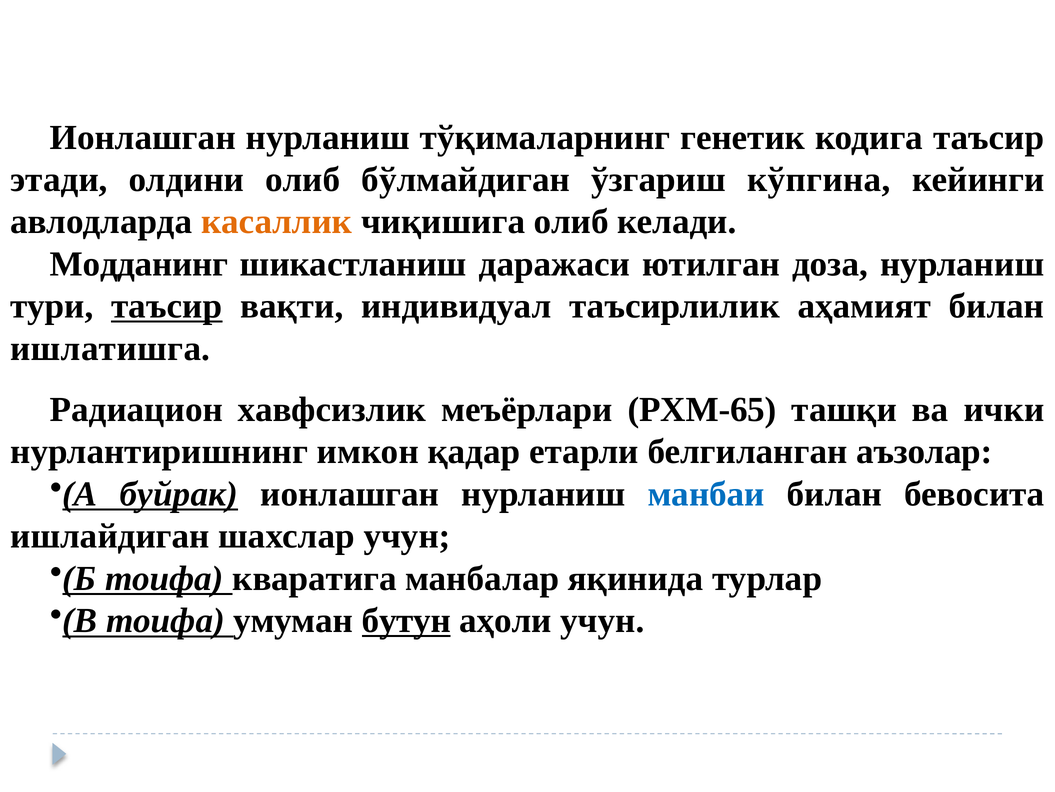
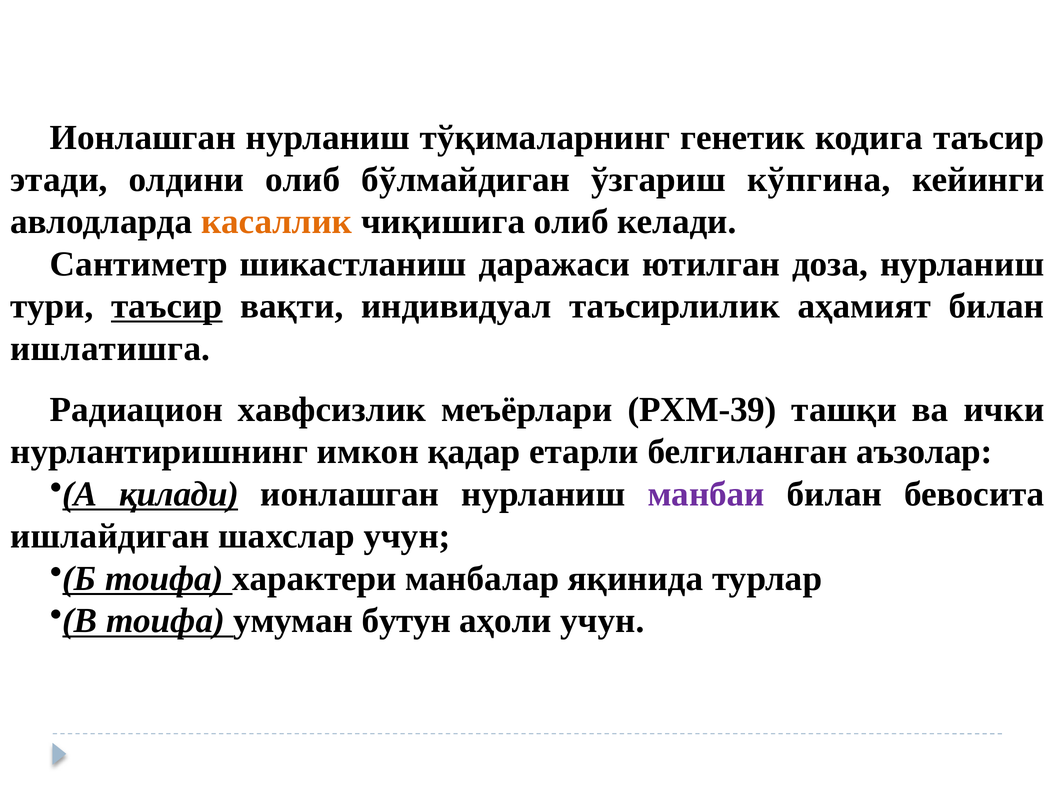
Модданинг: Модданинг -> Сантиметр (139, 264)
РХМ-65: РХМ-65 -> РХМ-39 (702, 409)
буйрак: буйрак -> қилади (179, 494)
манбаи colour: blue -> purple (706, 494)
кваратига: кваратига -> характери (315, 578)
бутун underline: present -> none (406, 620)
